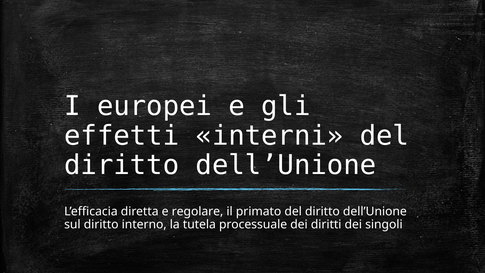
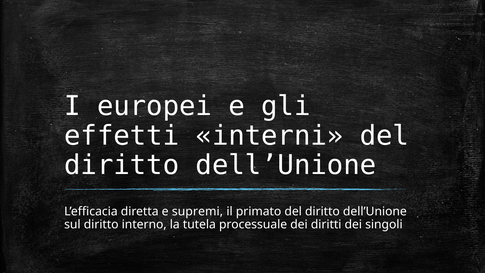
regolare: regolare -> supremi (197, 211)
